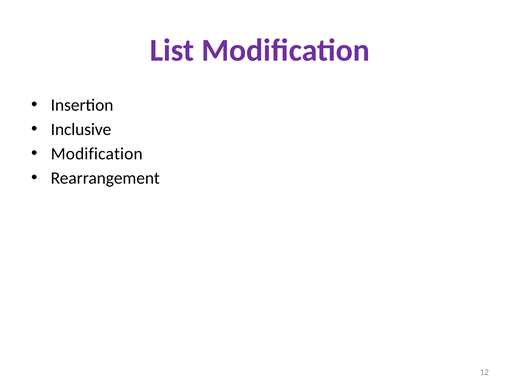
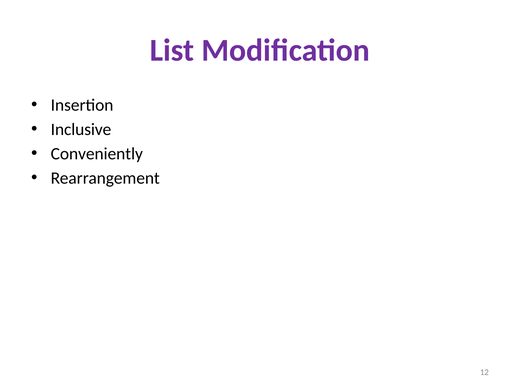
Modification: Modification -> Conveniently (97, 154)
